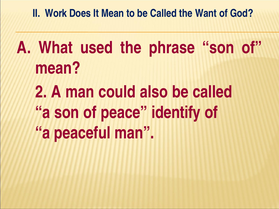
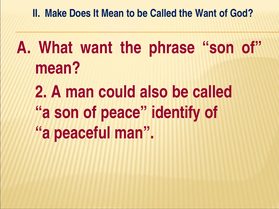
Work: Work -> Make (56, 13)
What used: used -> want (96, 48)
